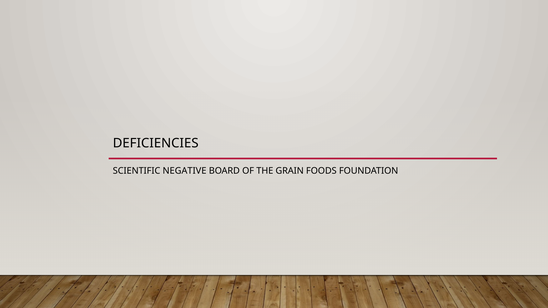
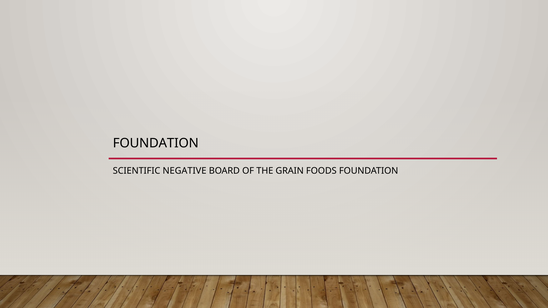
DEFICIENCIES: DEFICIENCIES -> FOUNDATION (156, 143)
